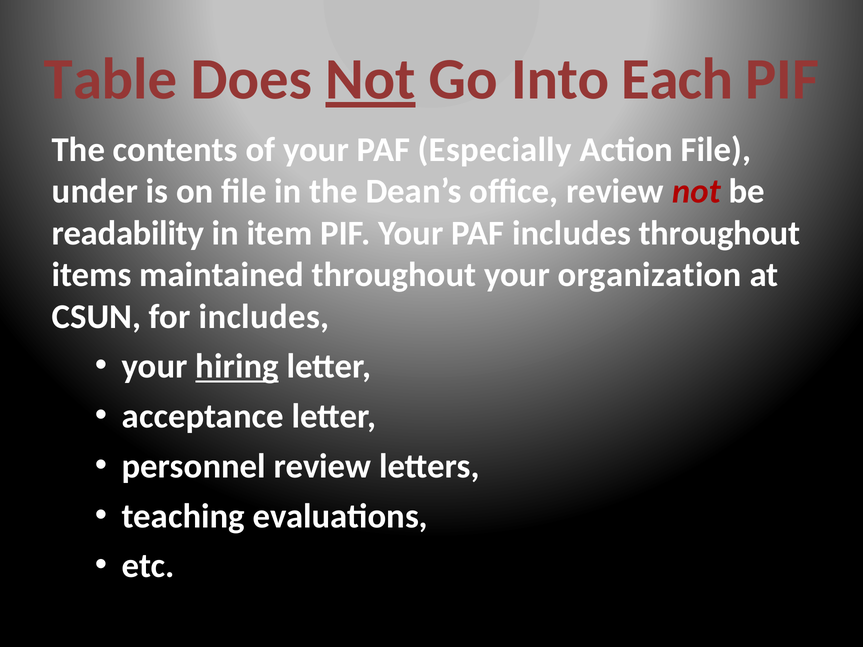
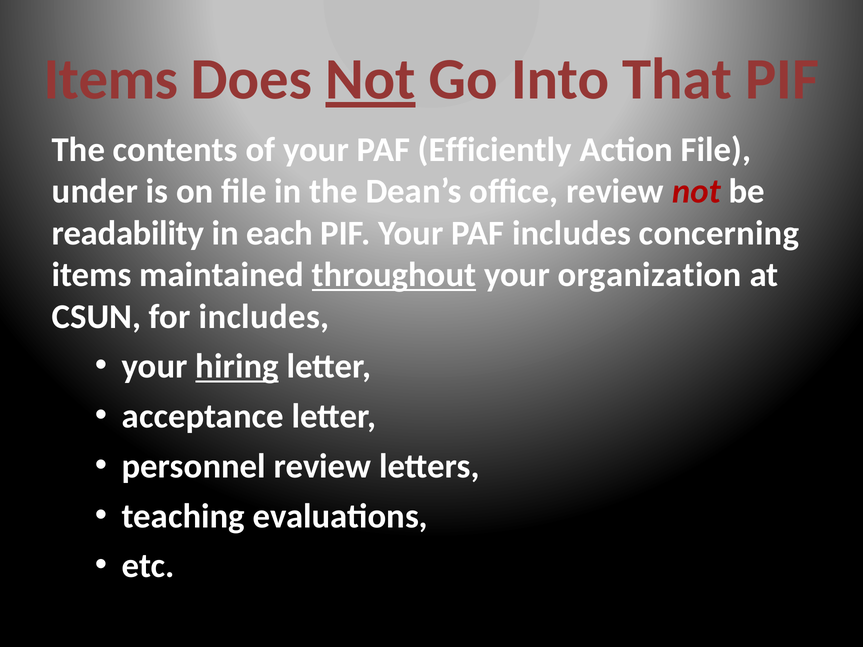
Table: Table -> Items (111, 80)
Each: Each -> That (677, 80)
Especially: Especially -> Efficiently (495, 150)
item: item -> each (280, 233)
includes throughout: throughout -> concerning (719, 233)
throughout underline: none -> present (394, 275)
